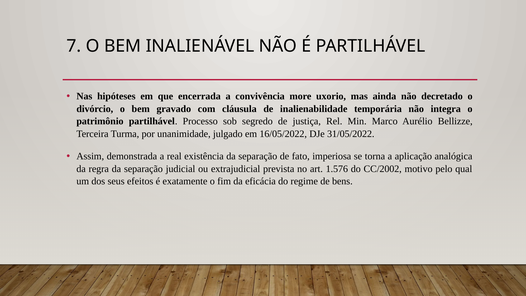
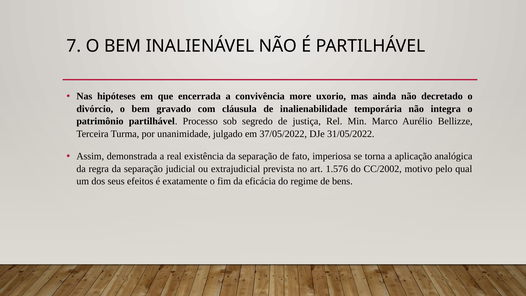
16/05/2022: 16/05/2022 -> 37/05/2022 (283, 134)
